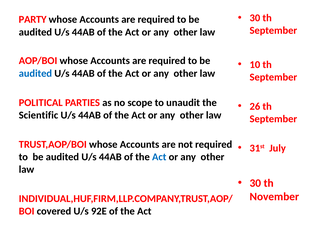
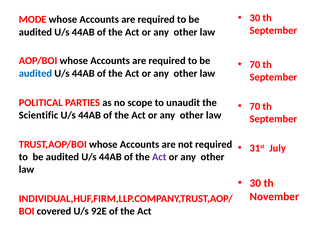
PARTY: PARTY -> MODE (33, 20)
10: 10 -> 70 (255, 65)
26: 26 -> 70 (255, 106)
Act colour: blue -> purple (159, 157)
